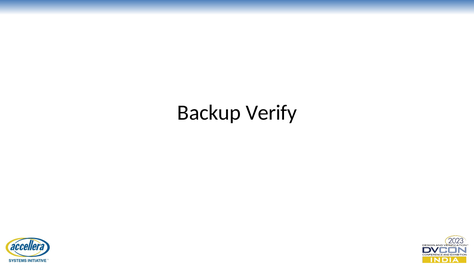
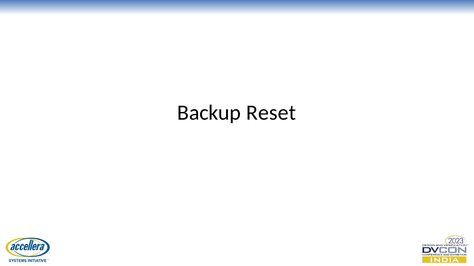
Verify: Verify -> Reset (271, 113)
